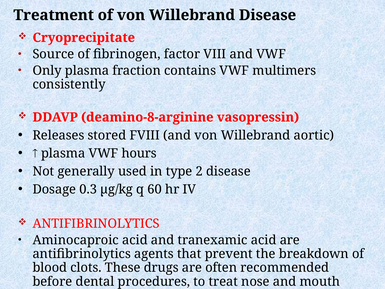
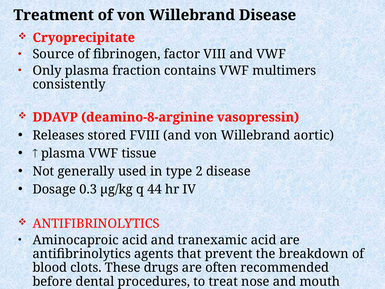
hours: hours -> tissue (139, 153)
60: 60 -> 44 (155, 189)
